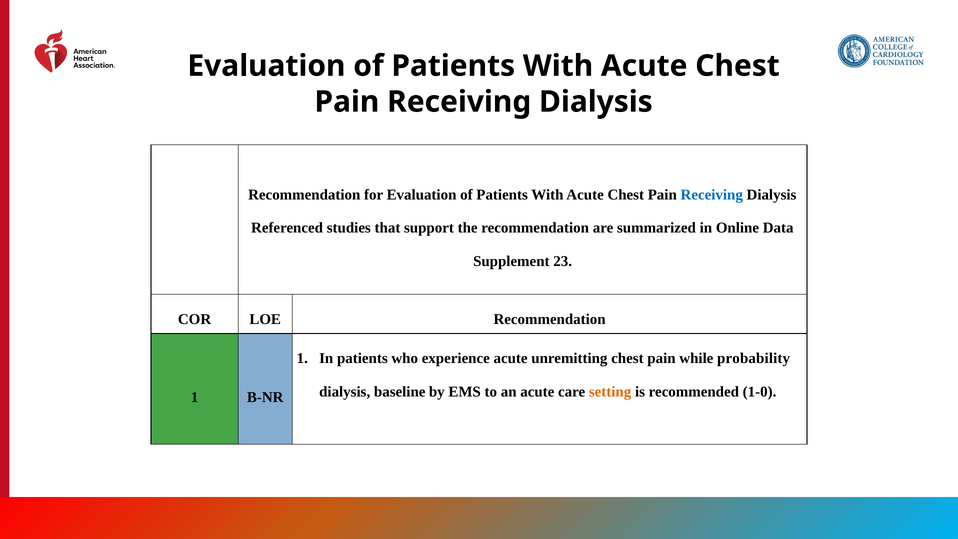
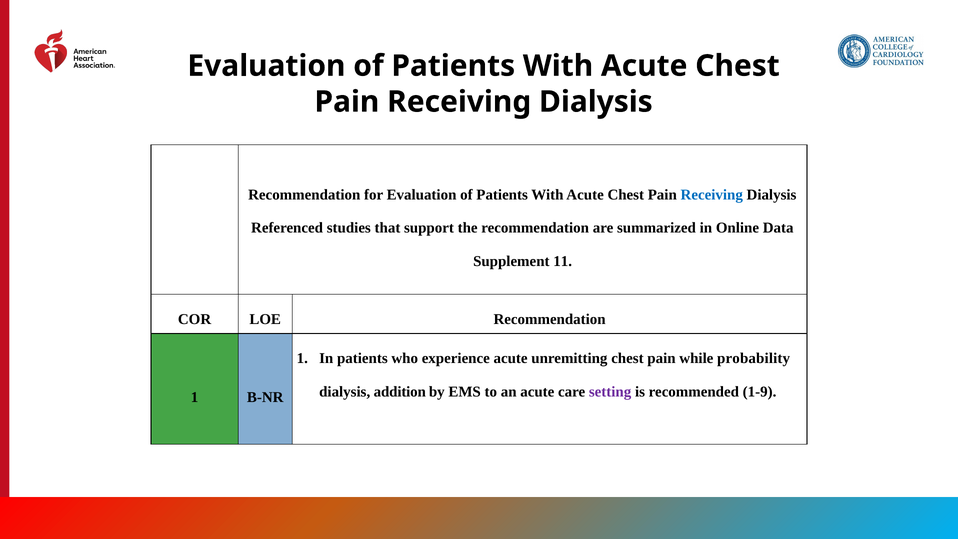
23: 23 -> 11 (563, 261)
baseline: baseline -> addition (400, 392)
setting colour: orange -> purple (610, 392)
1-0: 1-0 -> 1-9 (760, 392)
